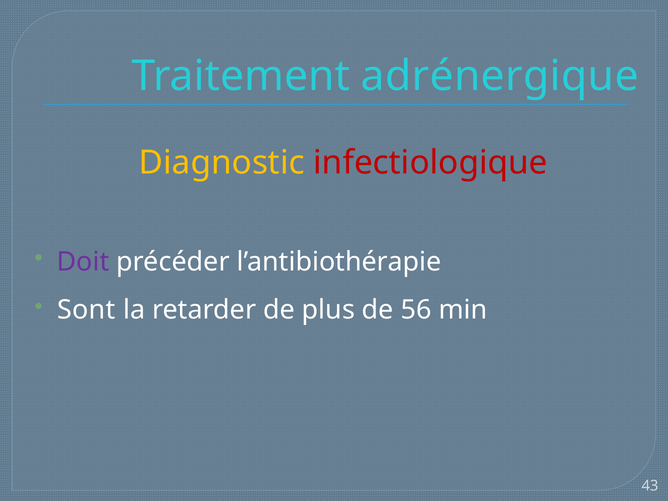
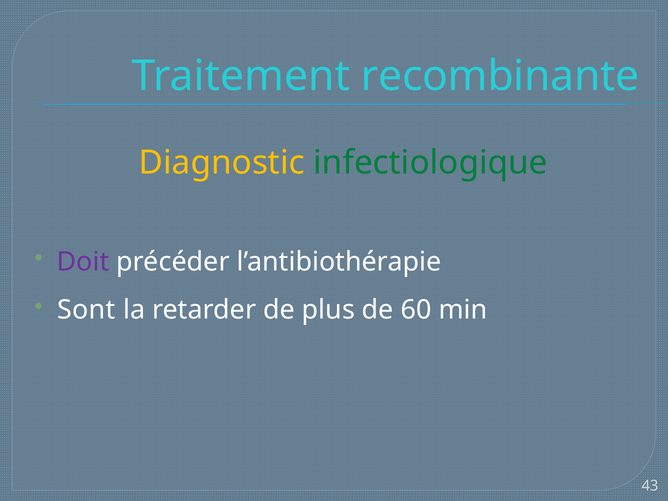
adrénergique: adrénergique -> recombinante (500, 76)
infectiologique colour: red -> green (431, 163)
56: 56 -> 60 (416, 310)
